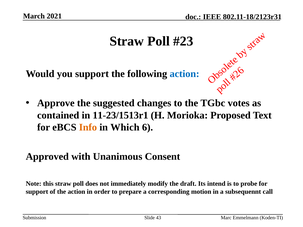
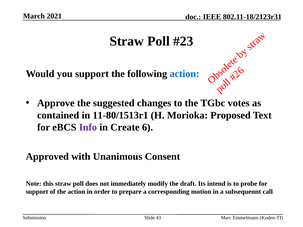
11-23/1513r1: 11-23/1513r1 -> 11-80/1513r1 (120, 115)
Info colour: orange -> purple (88, 127)
Which: Which -> Create (125, 127)
